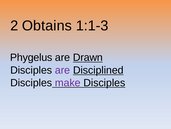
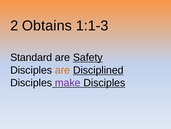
Phygelus: Phygelus -> Standard (31, 57)
Drawn: Drawn -> Safety (88, 57)
are colour: purple -> orange (62, 70)
